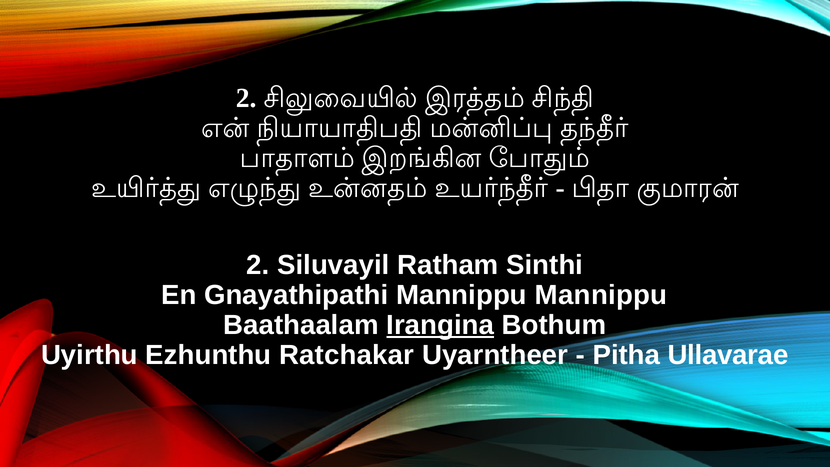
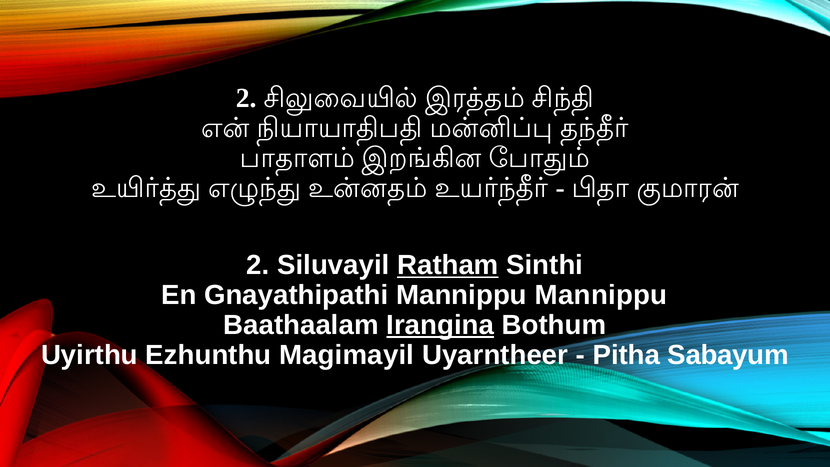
Ratham underline: none -> present (448, 265)
Ratchakar: Ratchakar -> Magimayil (347, 355)
Ullavarae: Ullavarae -> Sabayum (728, 355)
